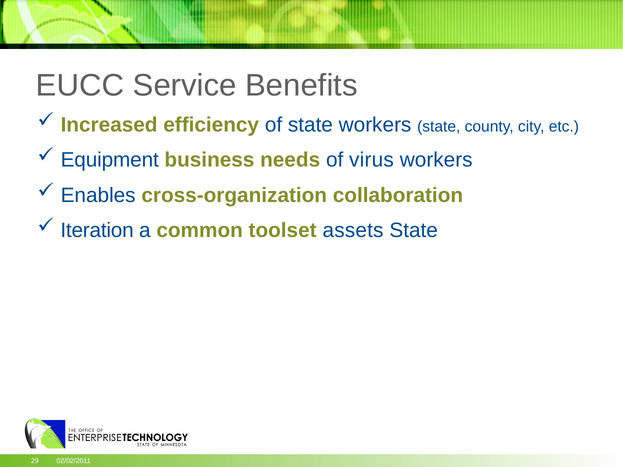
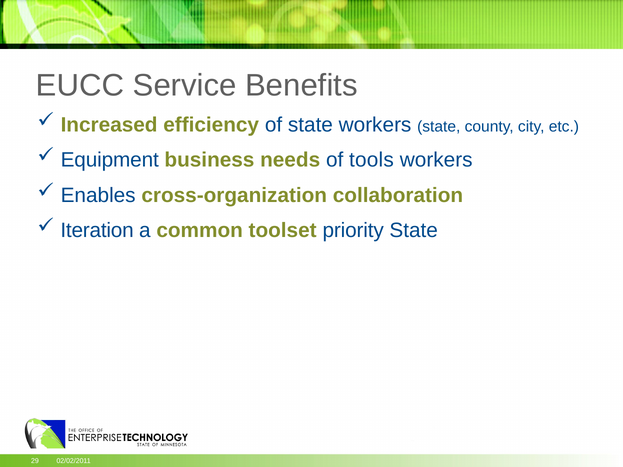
virus: virus -> tools (371, 160)
assets: assets -> priority (353, 231)
